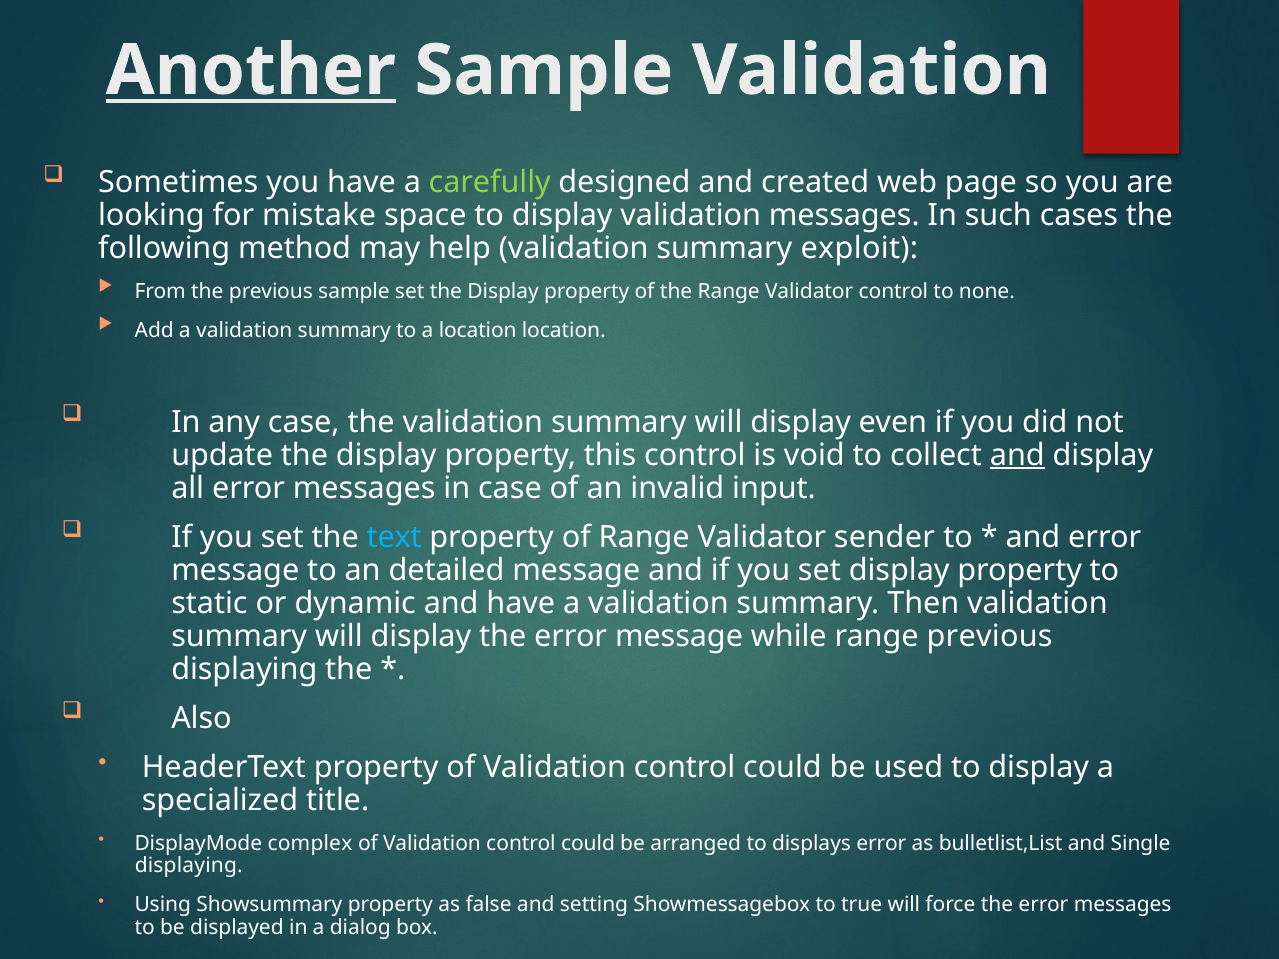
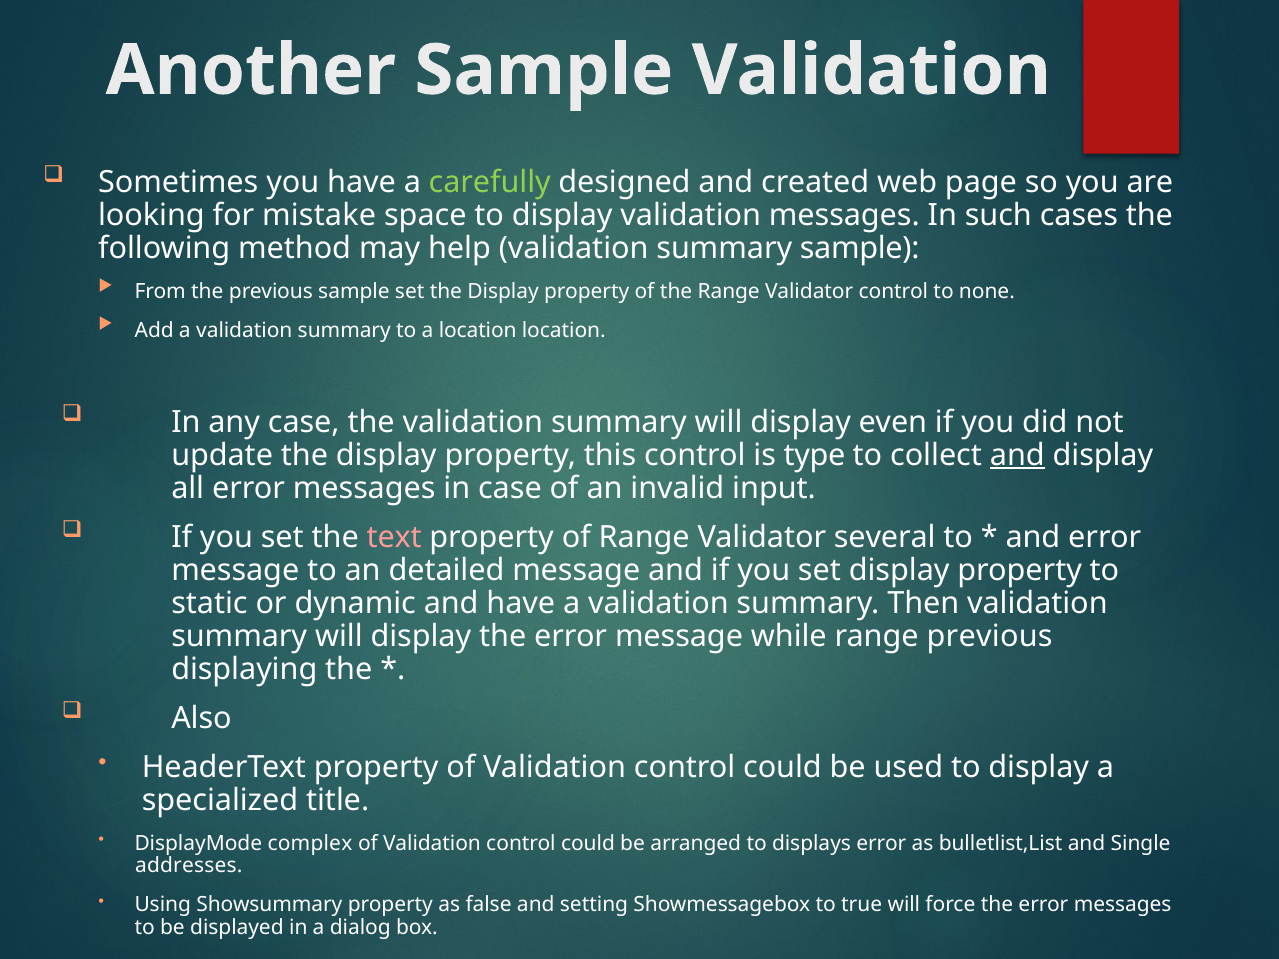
Another underline: present -> none (251, 71)
summary exploit: exploit -> sample (860, 249)
void: void -> type (815, 455)
text colour: light blue -> pink (394, 537)
sender: sender -> several (885, 537)
displaying: displaying -> addresses (189, 866)
